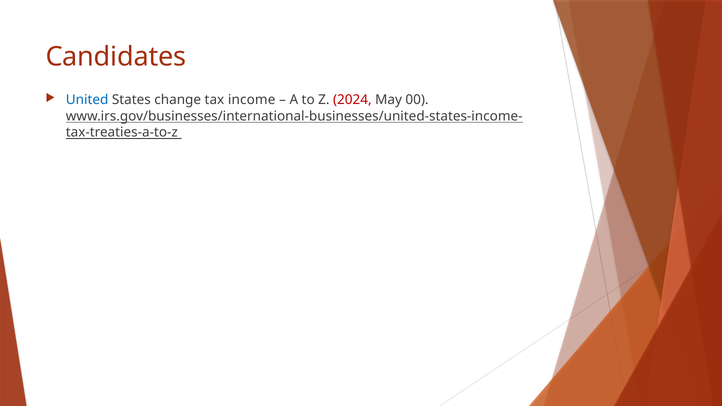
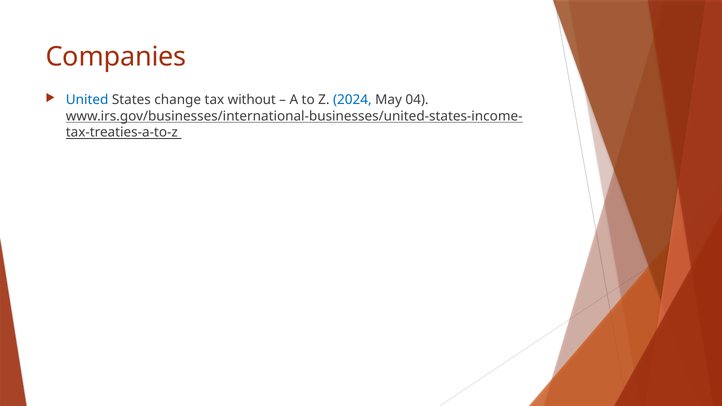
Candidates: Candidates -> Companies (116, 57)
income: income -> without (252, 100)
2024 colour: red -> blue (352, 100)
00: 00 -> 04 (417, 100)
